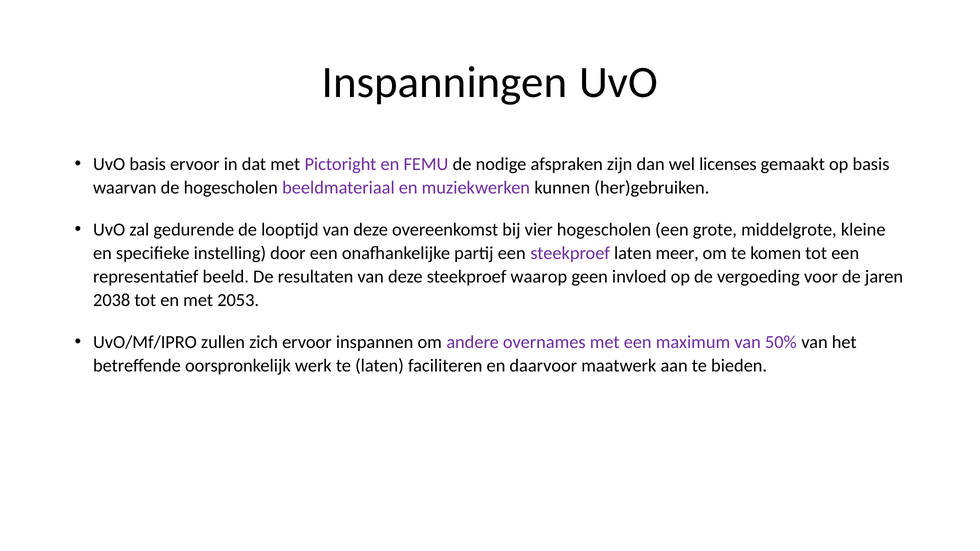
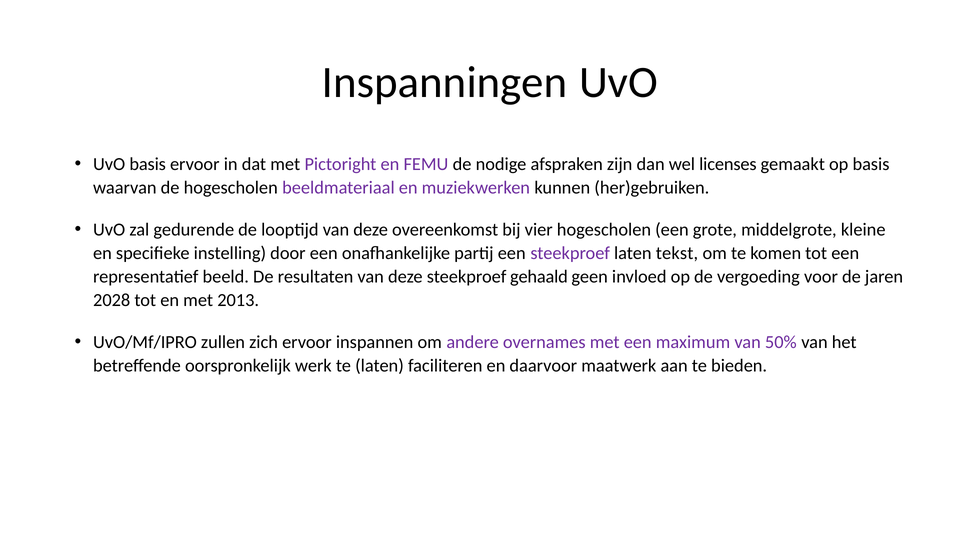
meer: meer -> tekst (677, 253)
waarop: waarop -> gehaald (539, 277)
2038: 2038 -> 2028 (112, 301)
2053: 2053 -> 2013 (238, 301)
